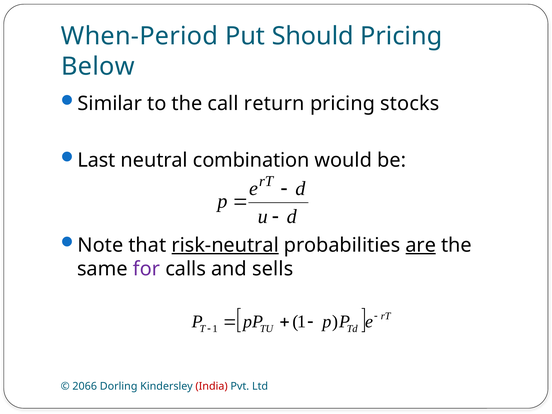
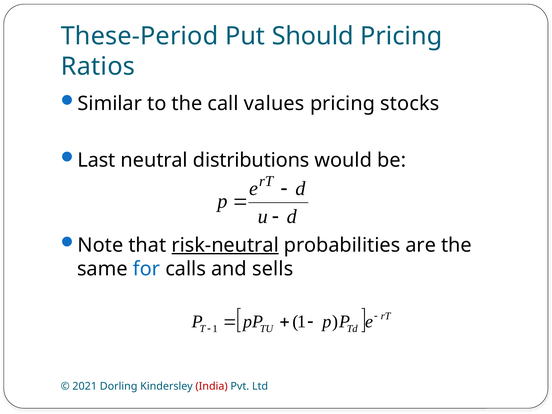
When-Period: When-Period -> These-Period (140, 36)
Below: Below -> Ratios (98, 67)
return: return -> values (274, 104)
combination: combination -> distributions (251, 160)
are underline: present -> none (421, 245)
for colour: purple -> blue (147, 269)
2066: 2066 -> 2021 (85, 386)
